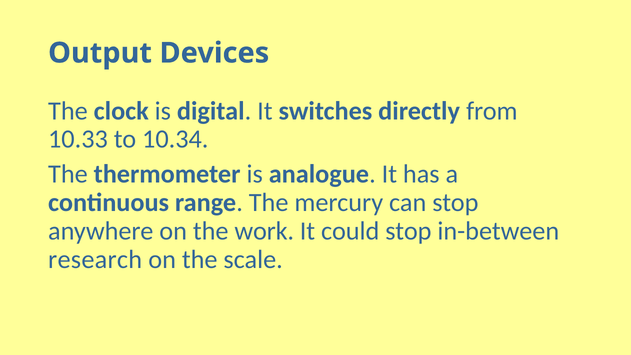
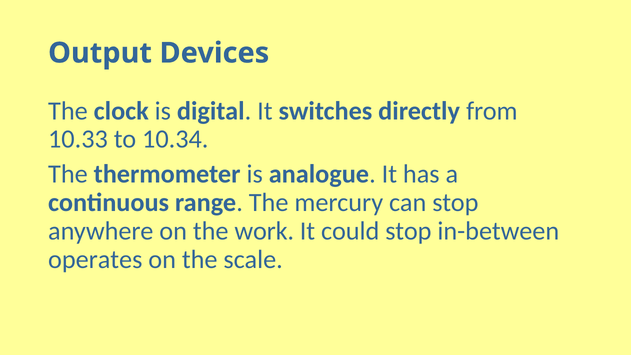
research: research -> operates (95, 259)
